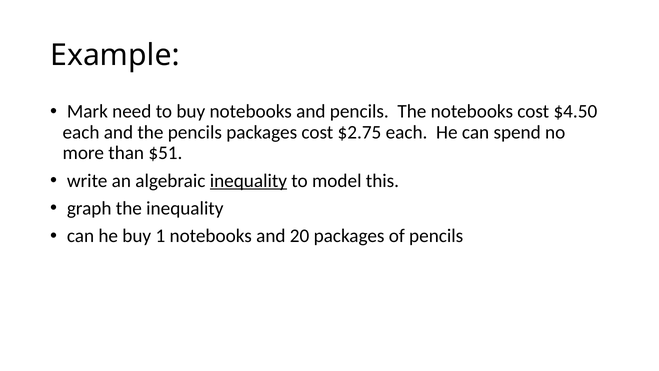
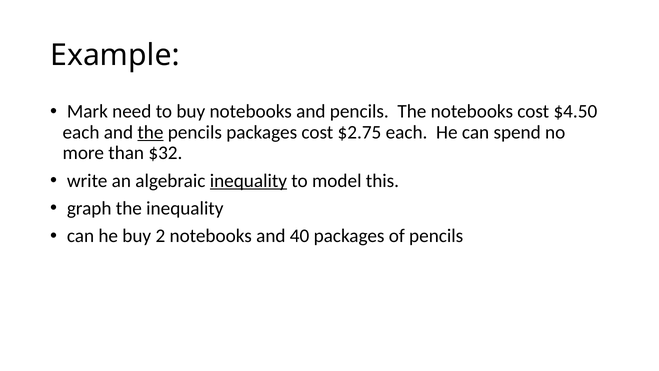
the underline: none -> present (150, 132)
$51: $51 -> $32 (165, 153)
1: 1 -> 2 (160, 236)
20: 20 -> 40 (300, 236)
